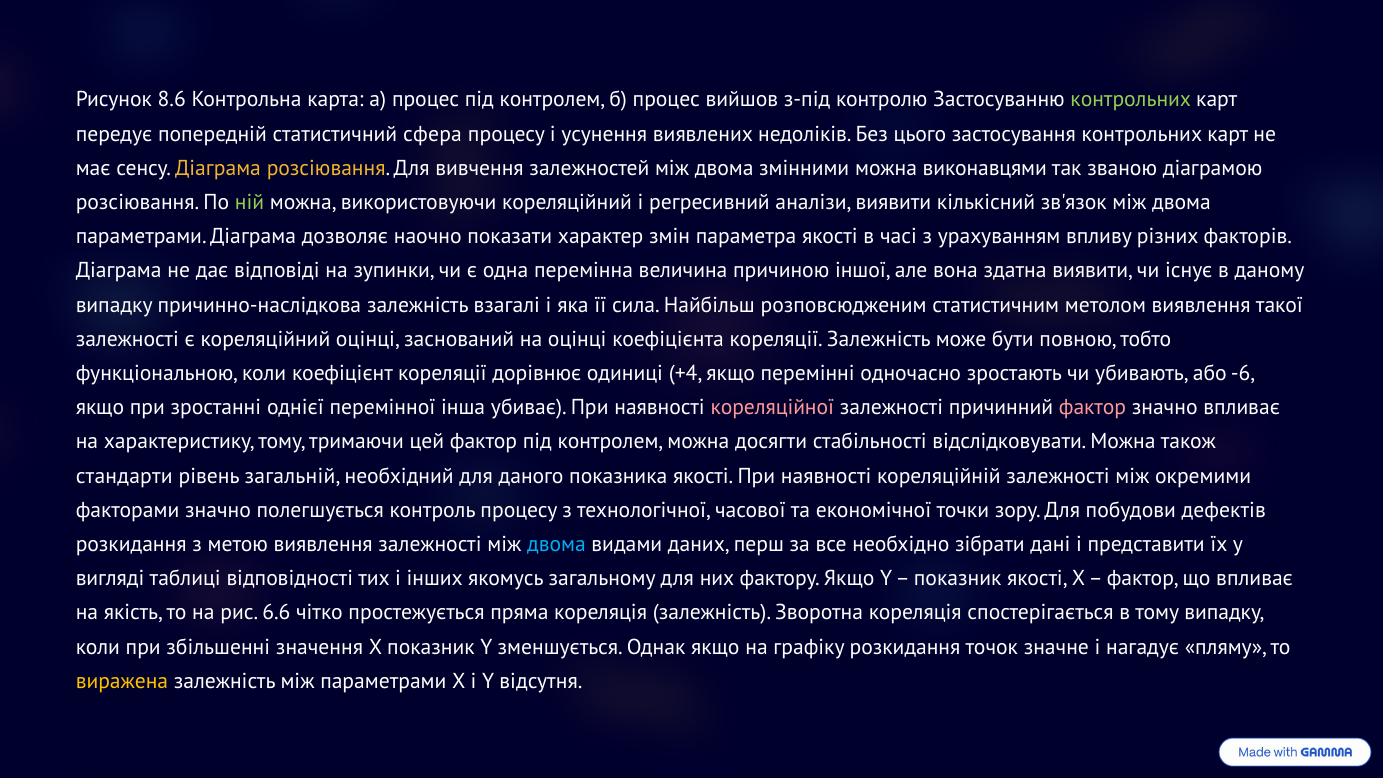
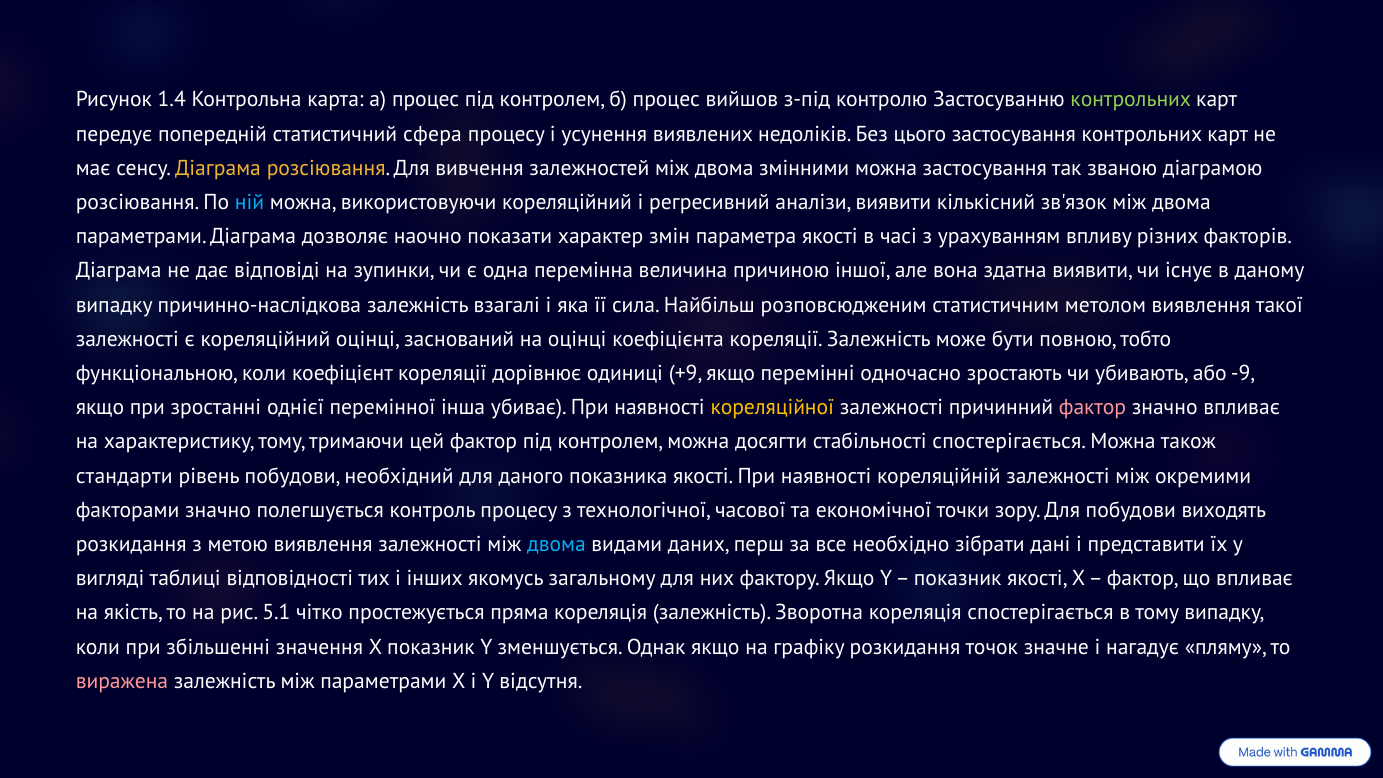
8.6: 8.6 -> 1.4 (172, 100)
можна виконавцями: виконавцями -> застосування (985, 168)
ній colour: light green -> light blue (250, 202)
+4: +4 -> +9 (686, 373)
-6: -6 -> -9 (1243, 373)
кореляційної colour: pink -> yellow (772, 407)
стабільності відслідковувати: відслідковувати -> спостерігається (1009, 442)
рівень загальній: загальній -> побудови (293, 476)
дефектів: дефектів -> виходять (1224, 510)
6.6: 6.6 -> 5.1 (276, 613)
виражена colour: yellow -> pink (122, 681)
